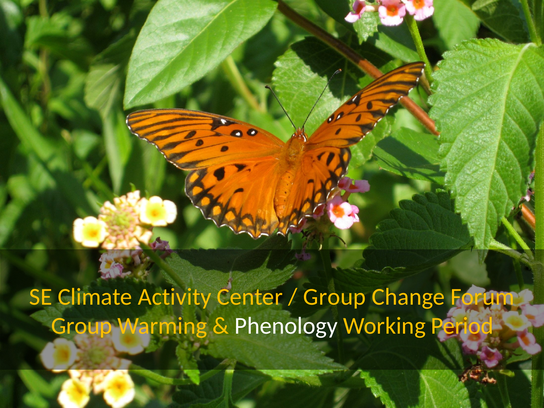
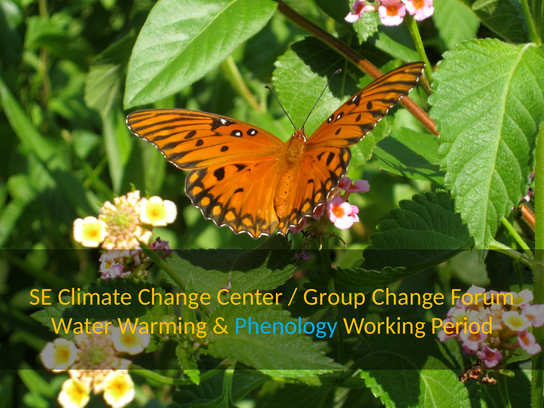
Climate Activity: Activity -> Change (175, 297)
Group: Group -> Water (82, 326)
Phenology colour: white -> light blue (286, 326)
